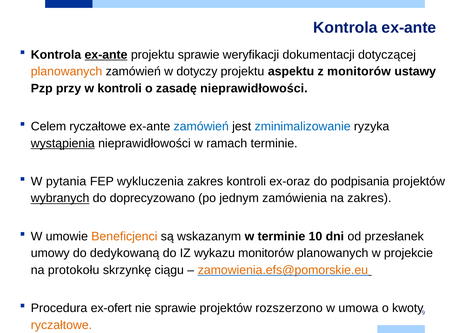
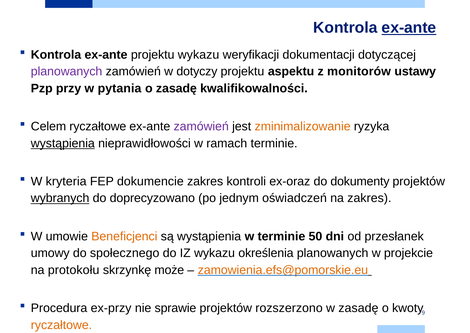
ex-ante underline: none -> present (409, 28)
ex-ante underline: present -> none (106, 55)
projektu sprawie: sprawie -> wykazu (199, 55)
planowanych colour: orange -> purple (67, 71)
w kontroli: kontroli -> pytania (120, 88)
zasadę nieprawidłowości: nieprawidłowości -> kwalifikowalności (254, 88)
zamówień colour: blue -> purple (201, 126)
zminimalizowanie colour: blue -> orange (303, 126)
pytania: pytania -> kryteria (66, 181)
wykluczenia: wykluczenia -> dokumencie (150, 181)
podpisania: podpisania -> dokumenty (360, 181)
zamówienia: zamówienia -> oświadczeń (295, 198)
są wskazanym: wskazanym -> wystąpienia (209, 236)
10: 10 -> 50 (315, 236)
dedykowaną: dedykowaną -> społecznego (125, 253)
wykazu monitorów: monitorów -> określenia (266, 253)
ciągu: ciągu -> może (169, 269)
ex-ofert: ex-ofert -> ex-przy (111, 308)
w umowa: umowa -> zasadę (358, 308)
